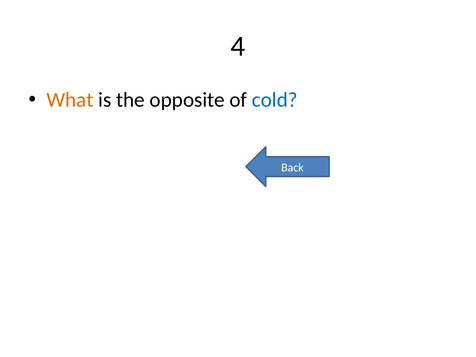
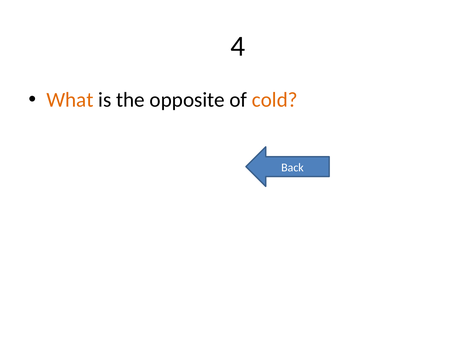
cold colour: blue -> orange (275, 100)
